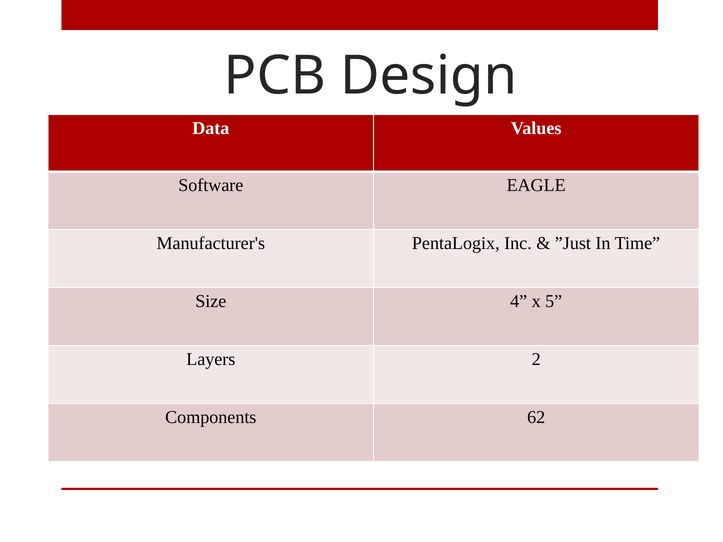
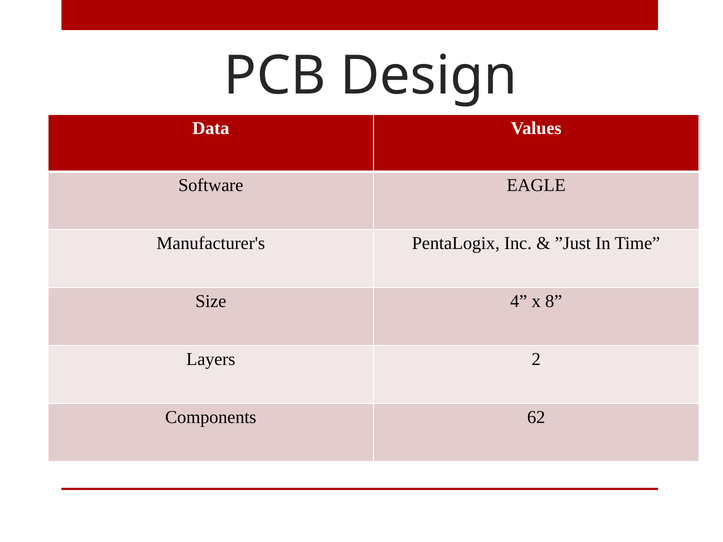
5: 5 -> 8 (554, 301)
